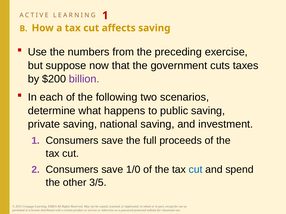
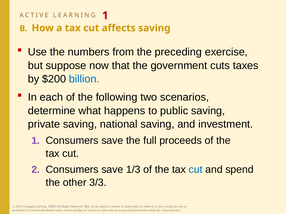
billion colour: purple -> blue (84, 79)
1/0: 1/0 -> 1/3 (133, 170)
3/5: 3/5 -> 3/3 (98, 183)
